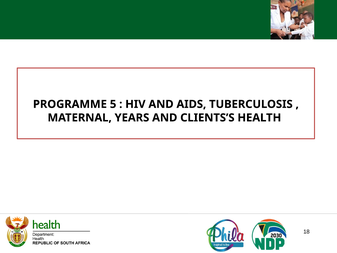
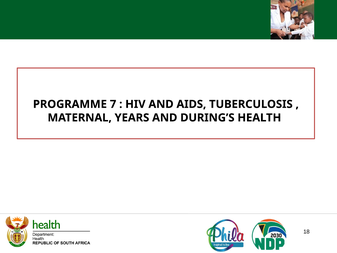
5: 5 -> 7 (113, 104)
CLIENTS’S: CLIENTS’S -> DURING’S (207, 118)
